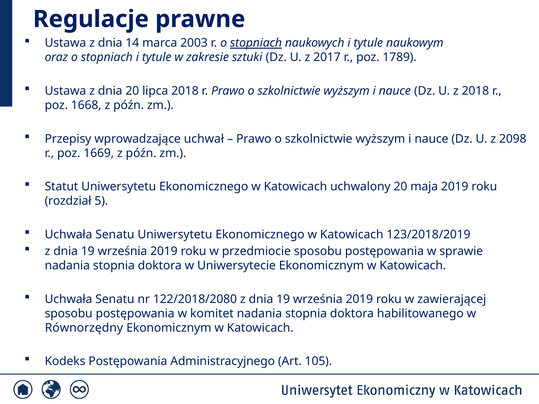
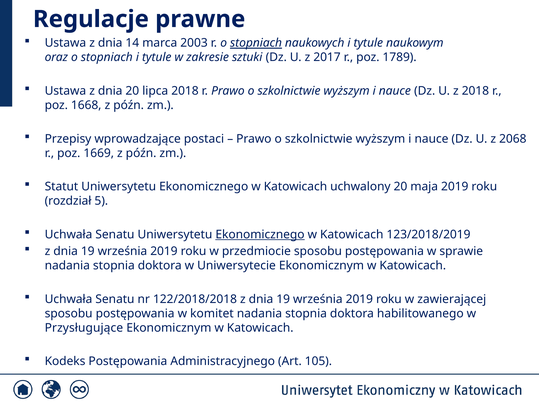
uchwał: uchwał -> postaci (204, 139)
2098: 2098 -> 2068 (513, 139)
Ekonomicznego underline: none -> present (260, 235)
122/2018/2080: 122/2018/2080 -> 122/2018/2018 (195, 299)
Równorzędny: Równorzędny -> Przysługujące (84, 328)
